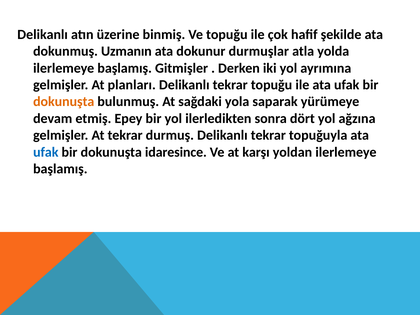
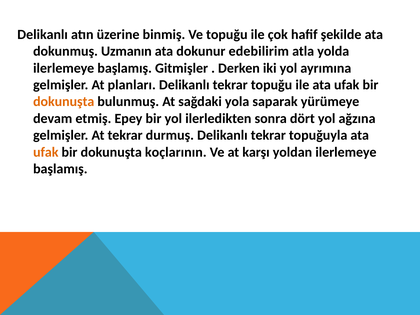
durmuşlar: durmuşlar -> edebilirim (259, 51)
ufak colour: blue -> orange (46, 152)
idaresince: idaresince -> koçlarının (176, 152)
